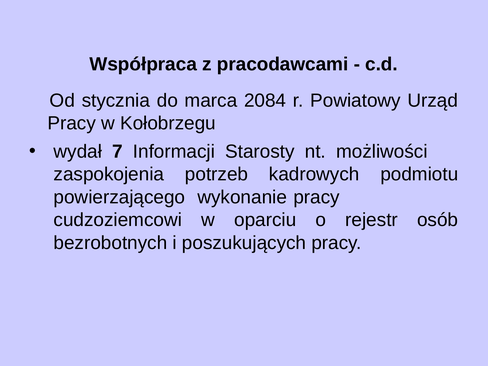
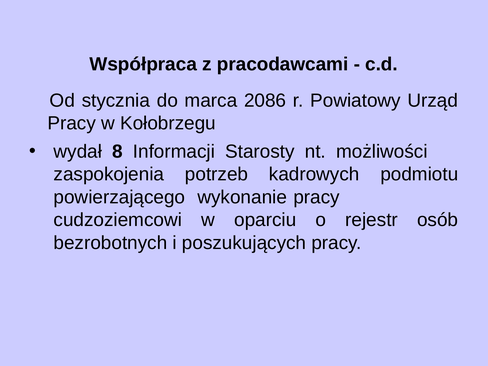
2084: 2084 -> 2086 (265, 101)
7: 7 -> 8 (118, 152)
